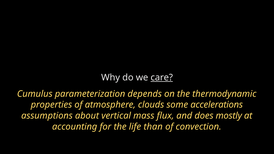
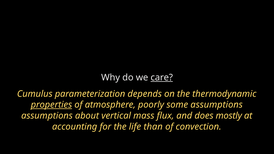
properties underline: none -> present (51, 105)
clouds: clouds -> poorly (151, 105)
some accelerations: accelerations -> assumptions (217, 105)
